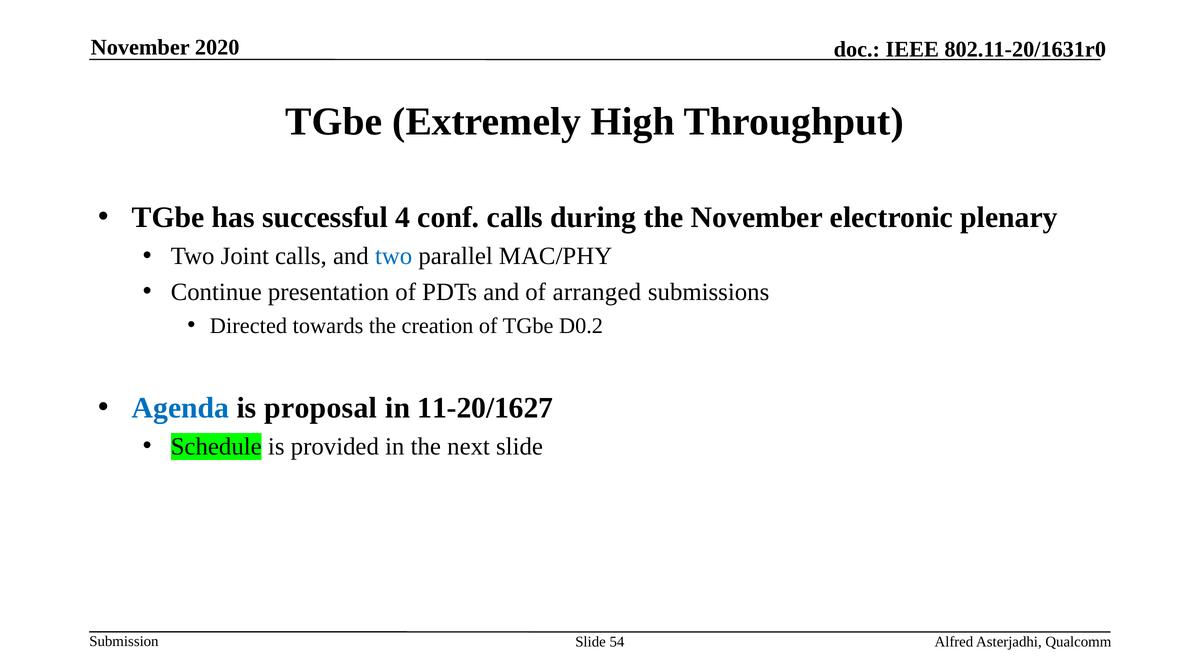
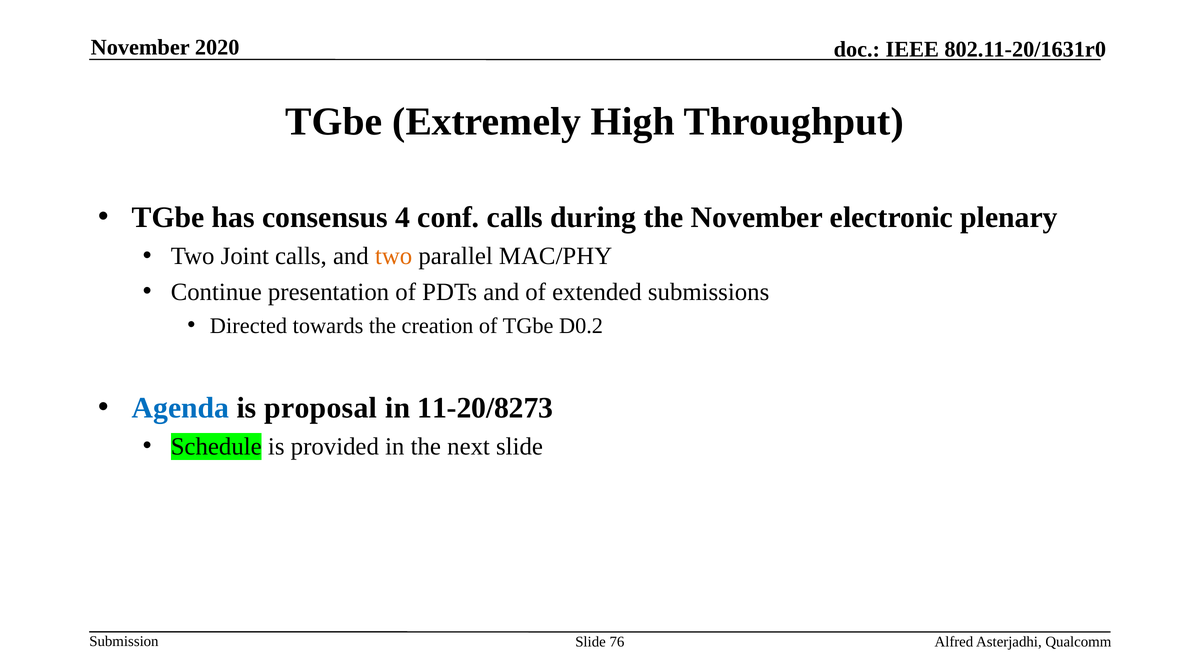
successful: successful -> consensus (325, 218)
two colour: blue -> orange (394, 256)
arranged: arranged -> extended (597, 292)
11-20/1627: 11-20/1627 -> 11-20/8273 (485, 408)
54: 54 -> 76 (617, 642)
